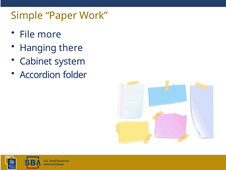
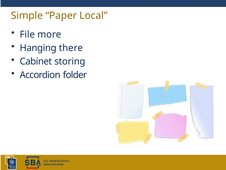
Work: Work -> Local (93, 16)
system: system -> storing (70, 61)
